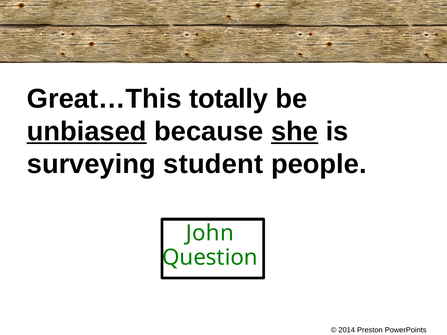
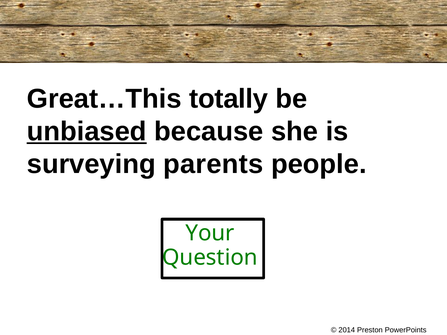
she underline: present -> none (295, 132)
student: student -> parents (213, 164)
John: John -> Your (210, 233)
